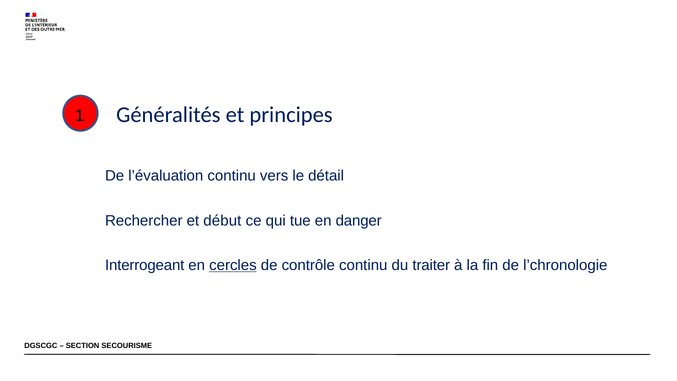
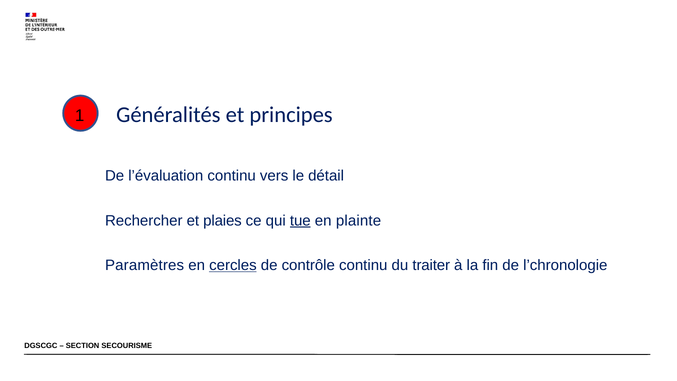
début: début -> plaies (222, 221)
tue underline: none -> present (300, 221)
danger: danger -> plainte (359, 221)
Interrogeant: Interrogeant -> Paramètres (145, 265)
